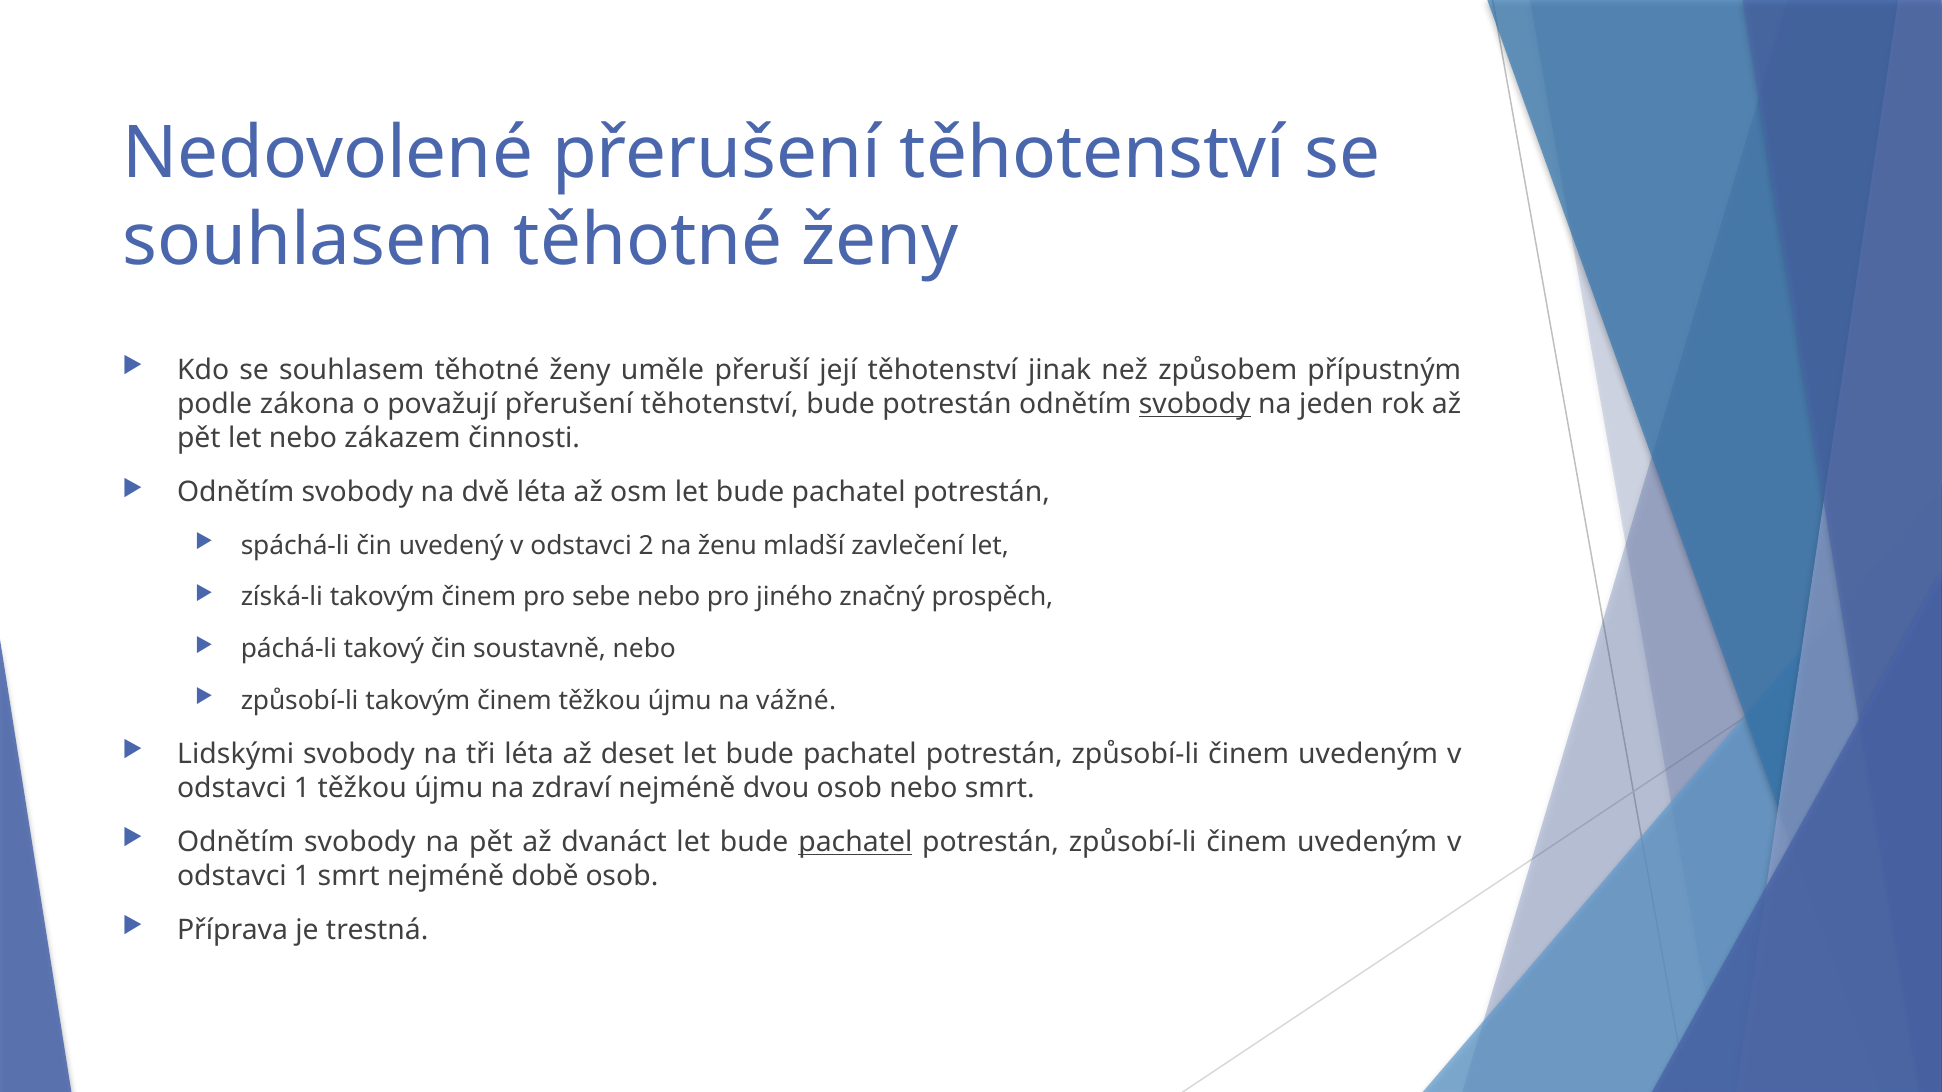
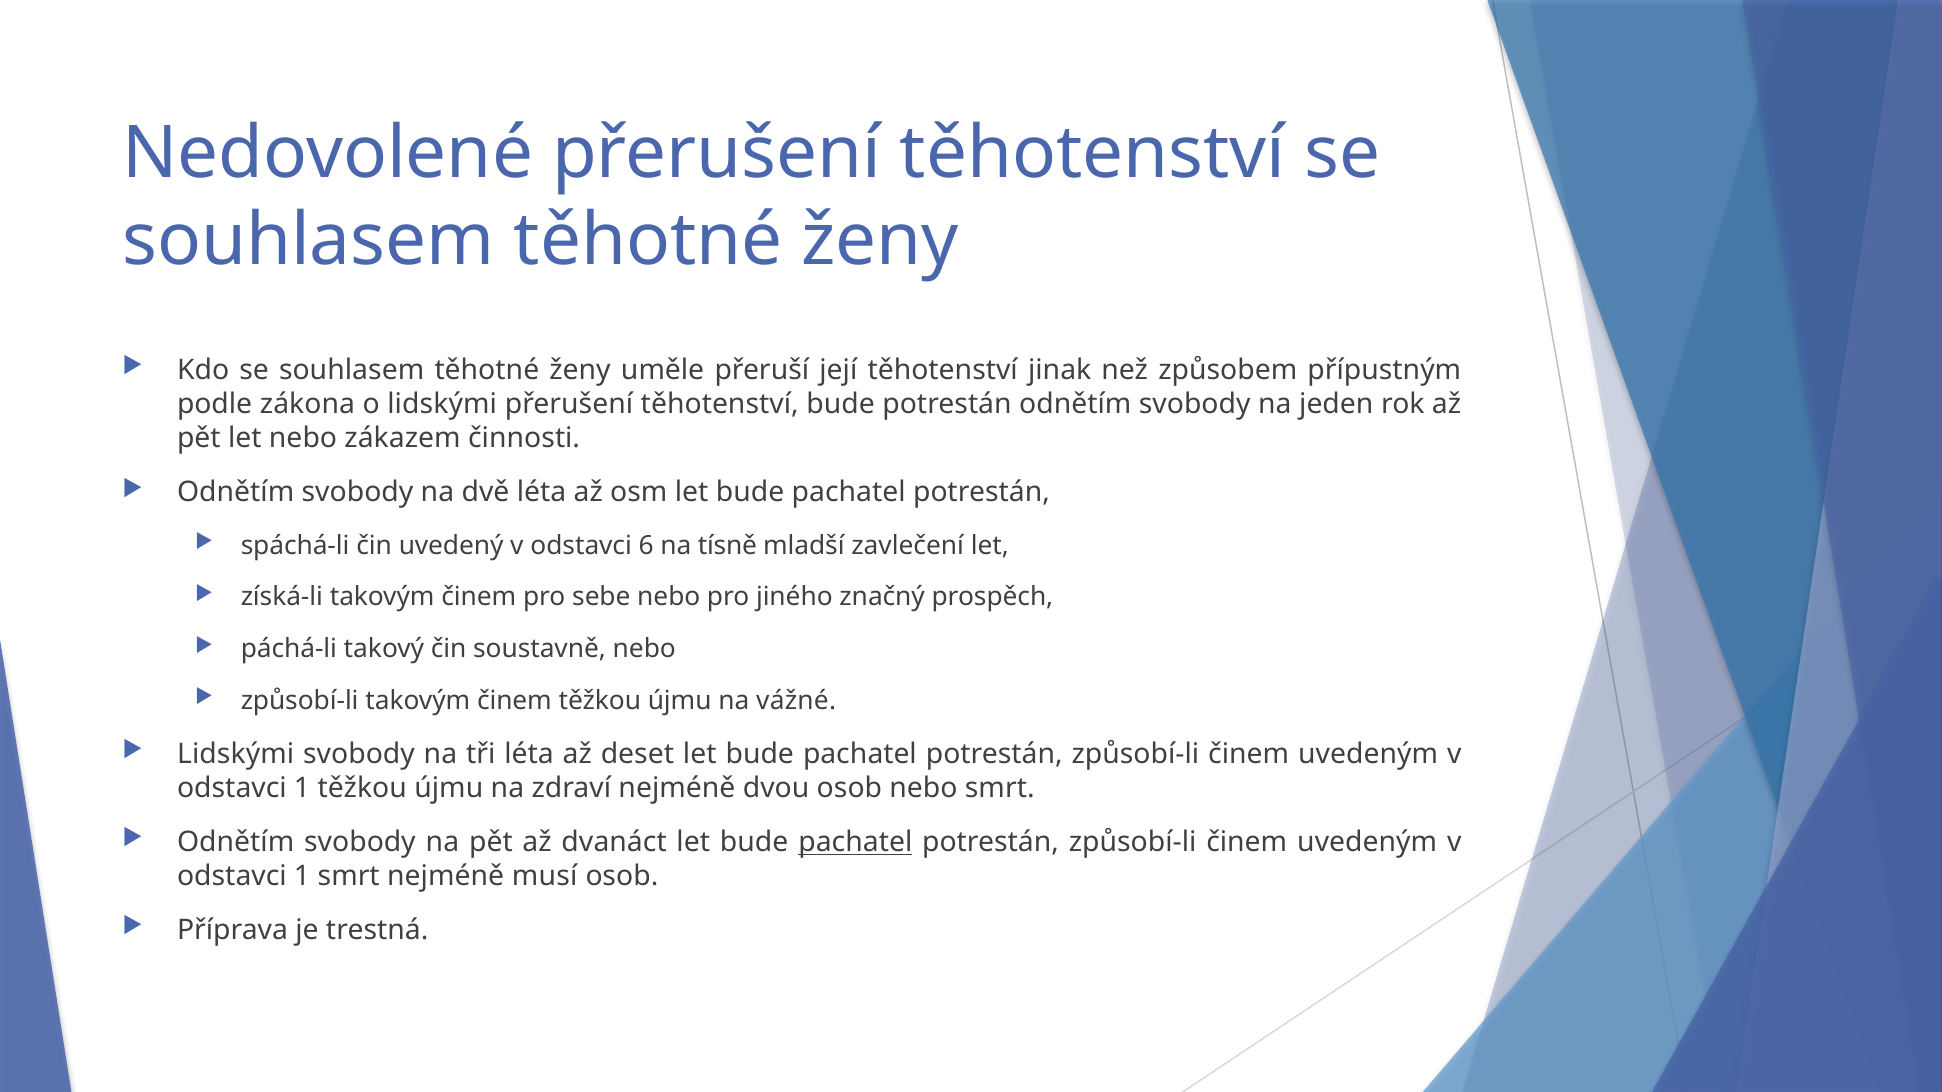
o považují: považují -> lidskými (442, 404)
svobody underline: present -> none (1195, 404)
2: 2 -> 6 (646, 546)
ženu: ženu -> tísně (727, 546)
době: době -> musí (545, 877)
